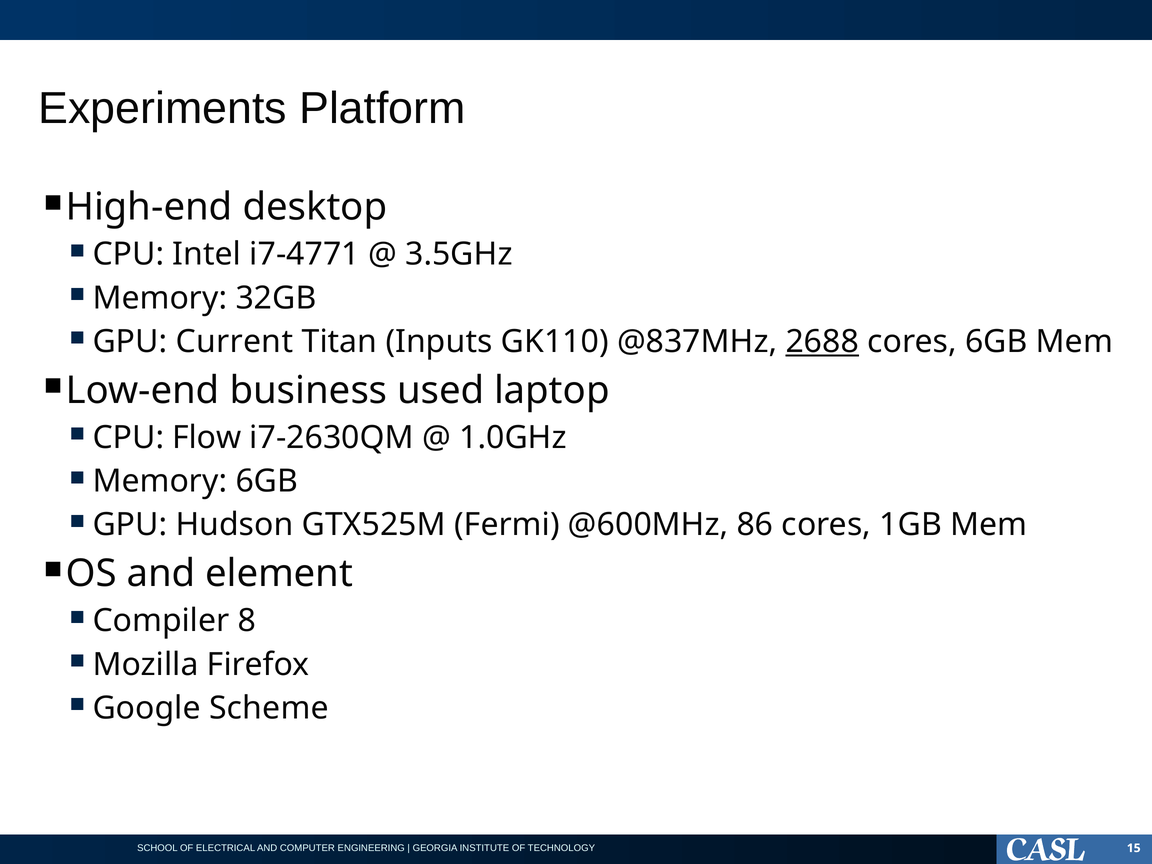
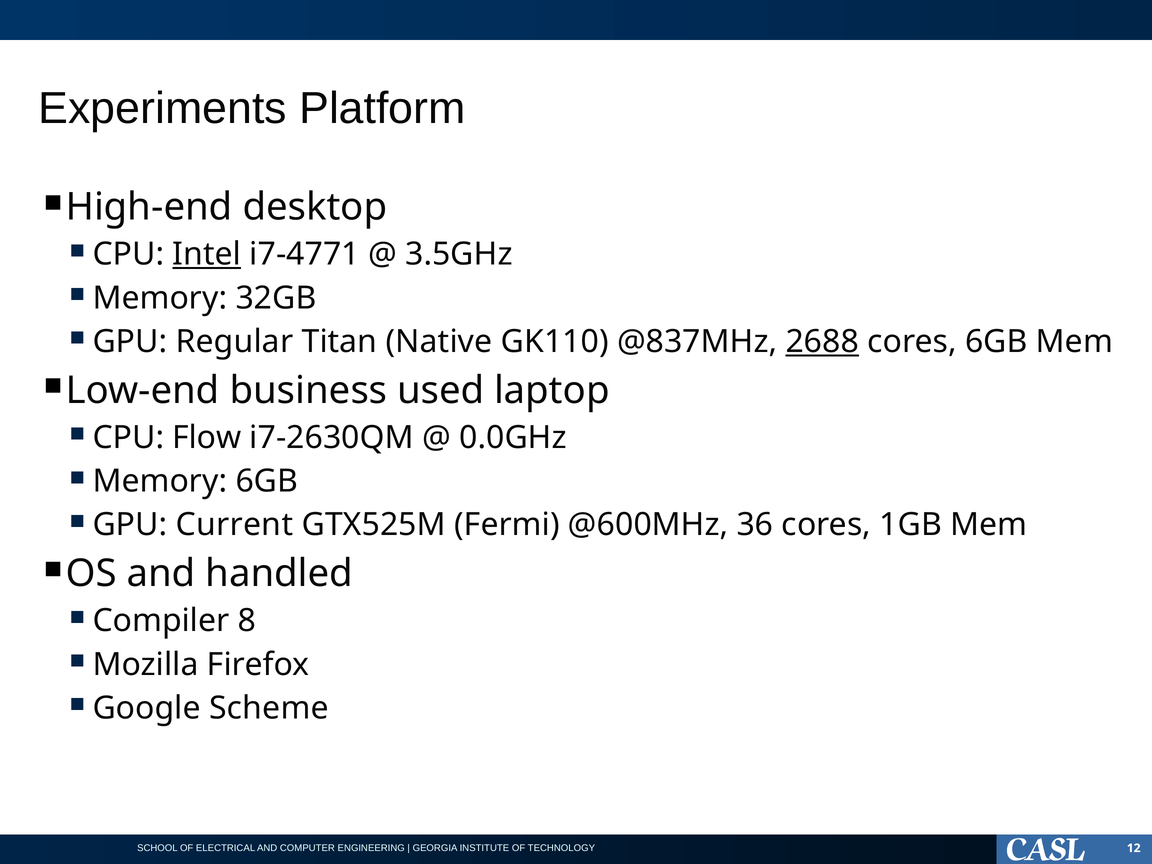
Intel underline: none -> present (207, 254)
Current: Current -> Regular (234, 342)
Inputs: Inputs -> Native (439, 342)
1.0GHz: 1.0GHz -> 0.0GHz (513, 438)
Hudson: Hudson -> Current (234, 525)
86: 86 -> 36 (755, 525)
element: element -> handled (279, 574)
15: 15 -> 12 (1134, 848)
